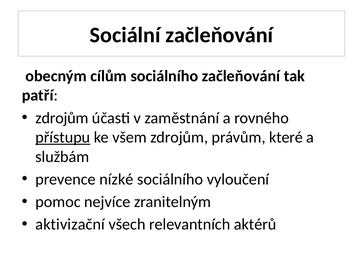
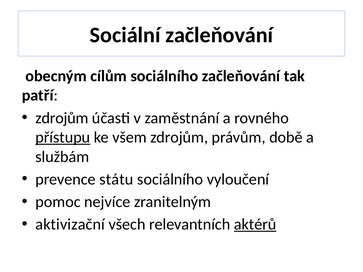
které: které -> době (286, 137)
nízké: nízké -> státu (116, 179)
aktérů underline: none -> present (255, 225)
